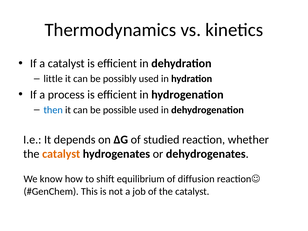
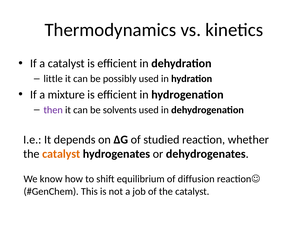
process: process -> mixture (66, 95)
then colour: blue -> purple (53, 110)
possible: possible -> solvents (120, 110)
